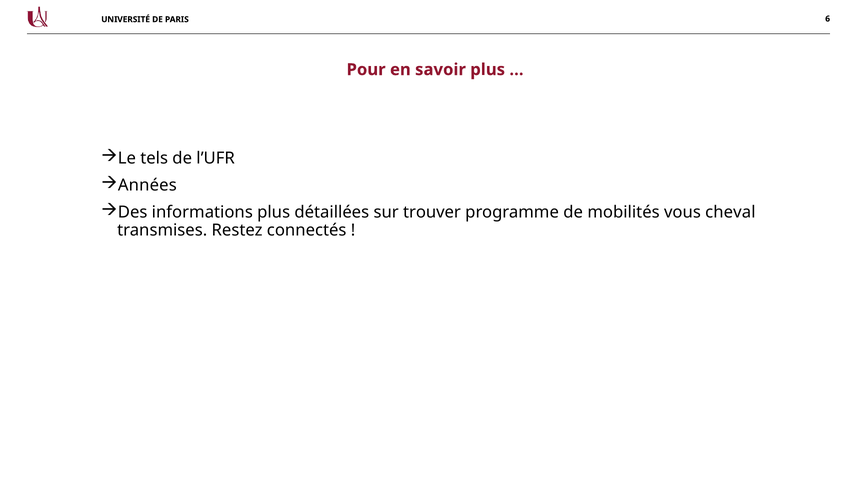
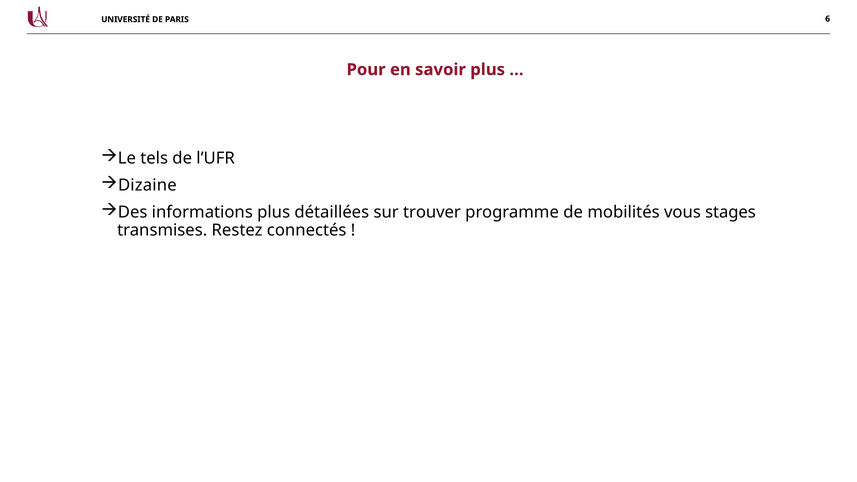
Années: Années -> Dizaine (147, 185)
cheval: cheval -> stages (730, 212)
